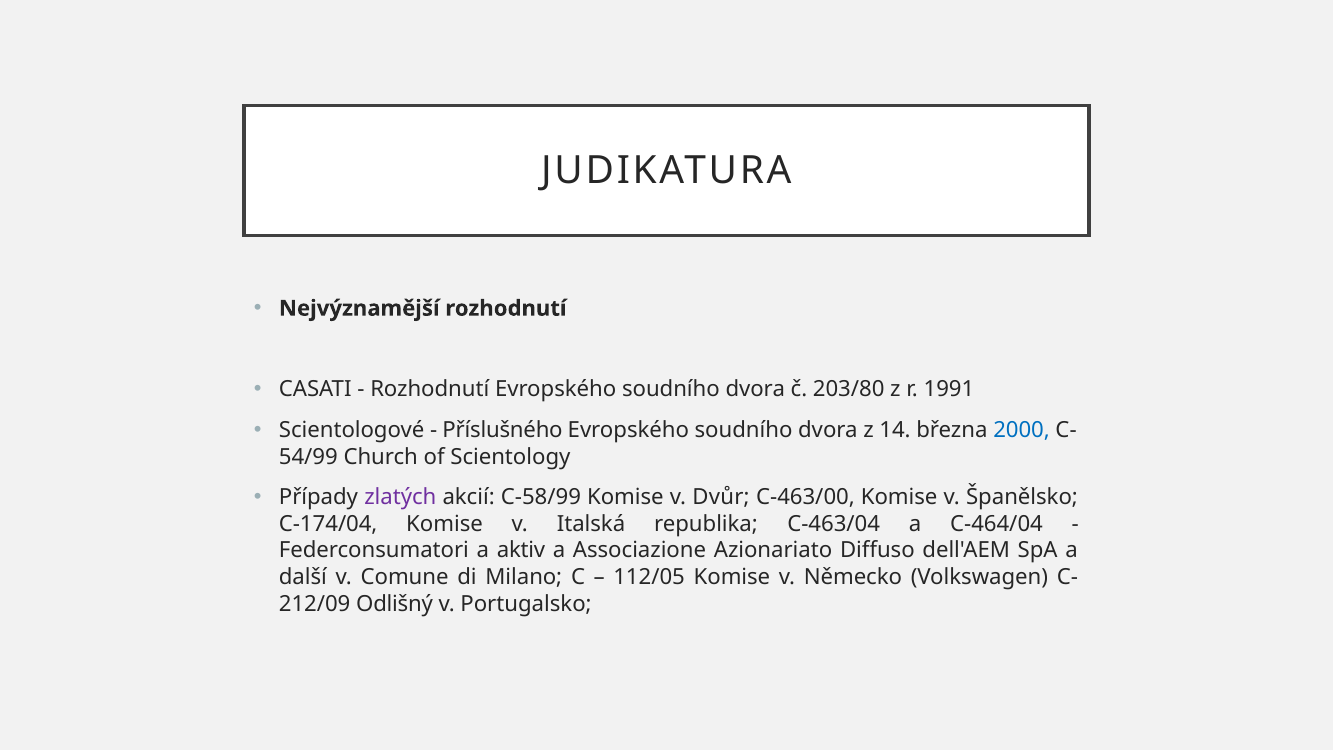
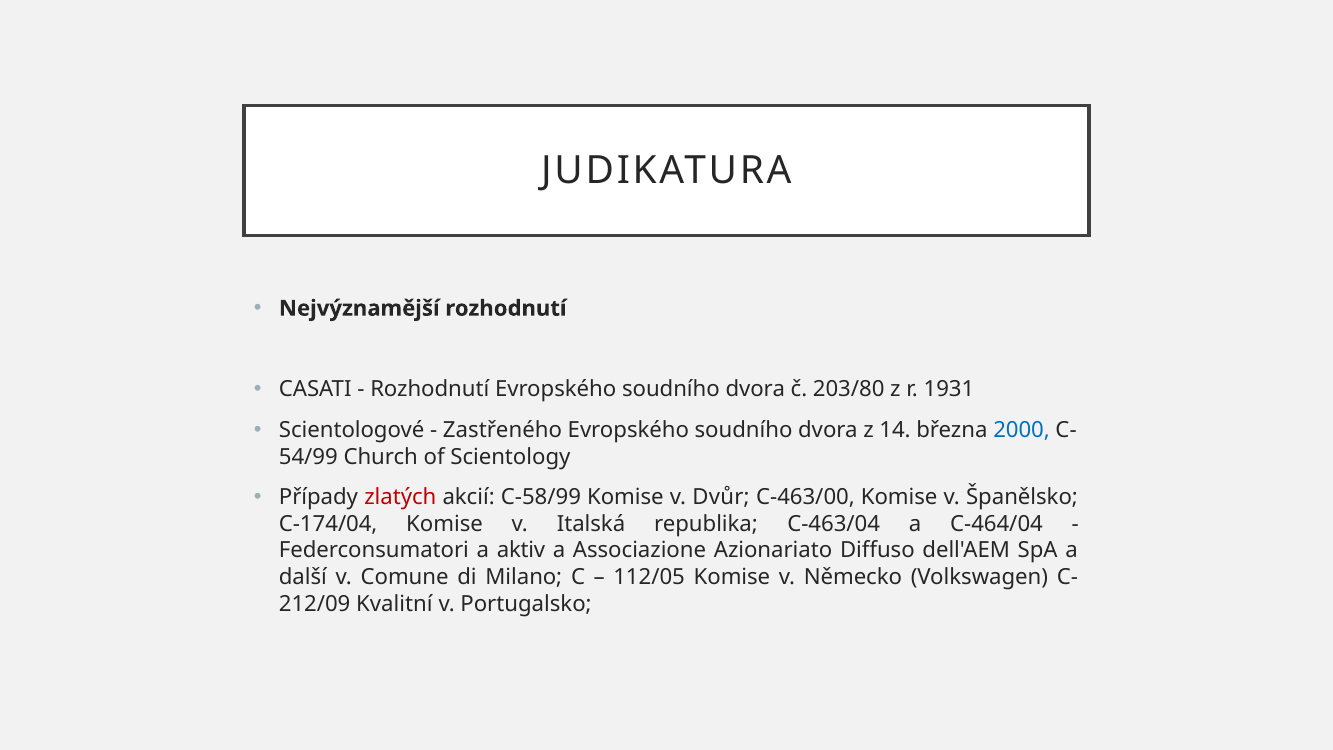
1991: 1991 -> 1931 (949, 389)
Příslušného: Příslušného -> Zastřeného (502, 430)
zlatých colour: purple -> red (400, 497)
Odlišný: Odlišný -> Kvalitní (394, 604)
